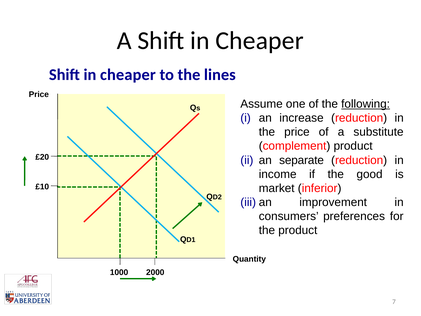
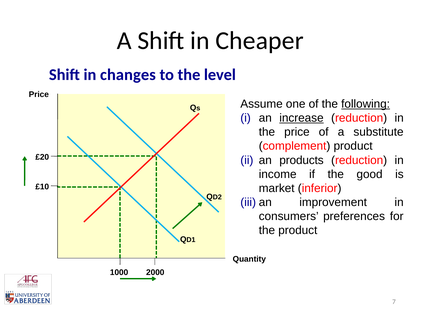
cheaper: cheaper -> changes (128, 75)
lines: lines -> level (220, 75)
increase underline: none -> present (301, 118)
separate: separate -> products (302, 160)
